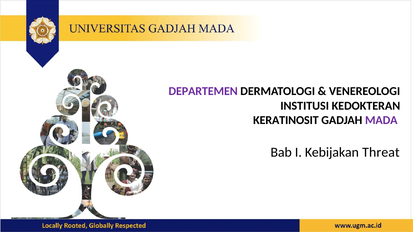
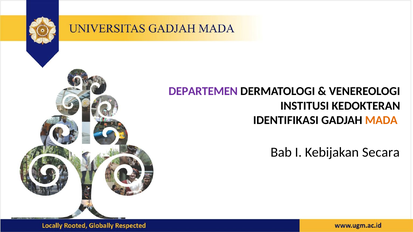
KERATINOSIT: KERATINOSIT -> IDENTIFIKASI (286, 120)
MADA colour: purple -> orange (381, 120)
Threat: Threat -> Secara (381, 153)
